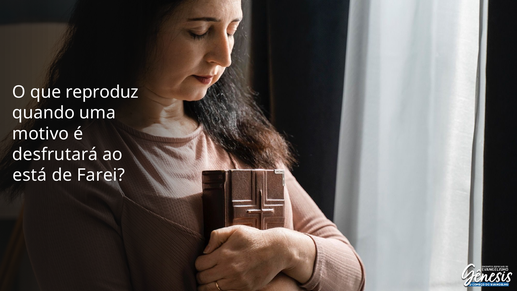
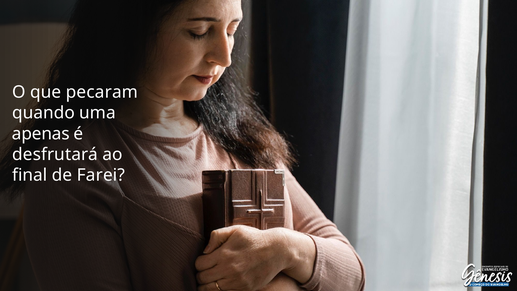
reproduz: reproduz -> pecaram (102, 92)
motivo: motivo -> apenas (41, 134)
está: está -> final (30, 175)
